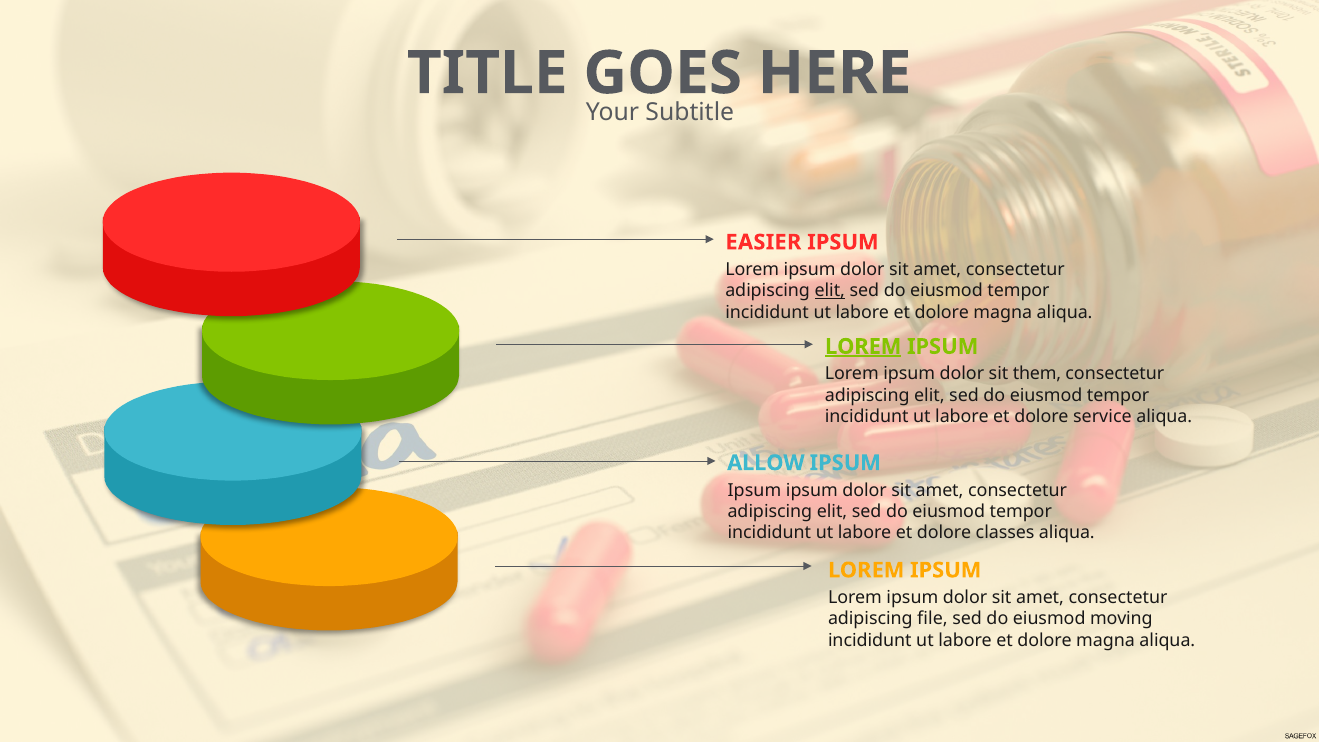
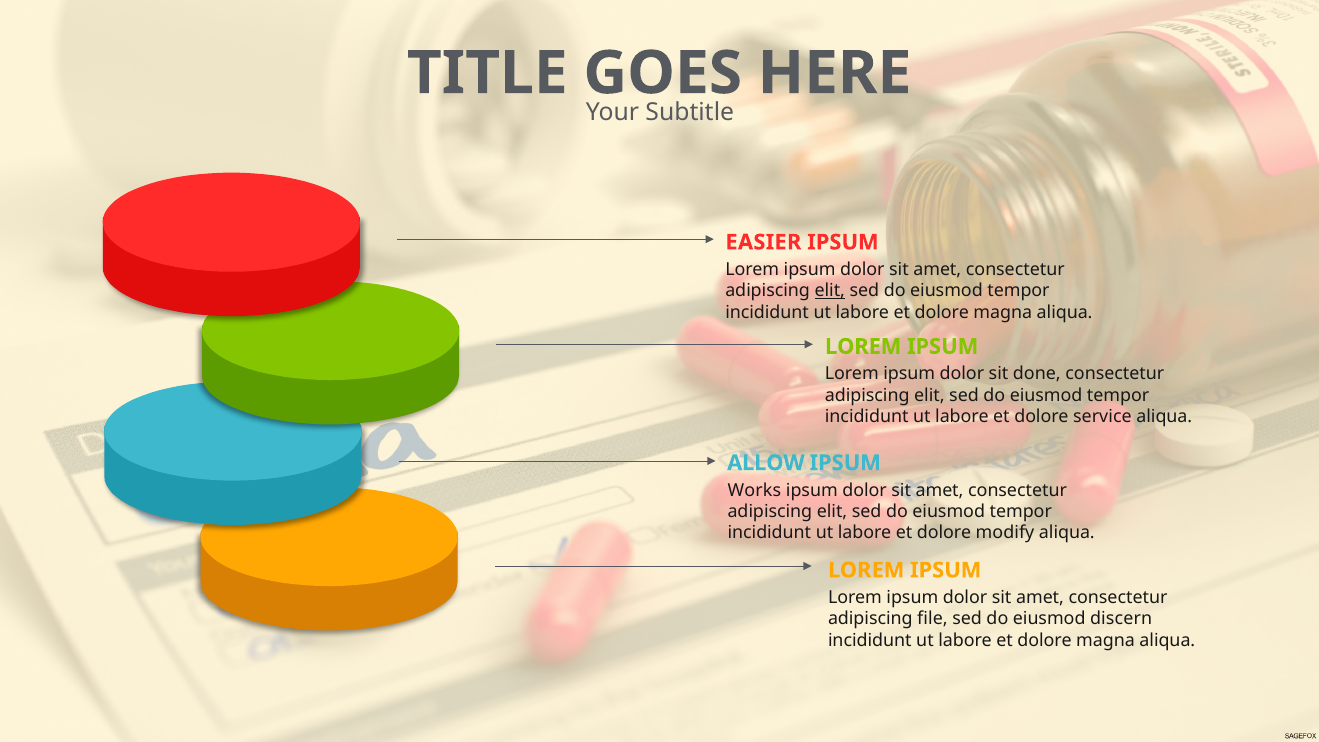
LOREM underline: present -> none (863, 347)
them: them -> done (1037, 374)
Ipsum: Ipsum -> Works (754, 490)
classes: classes -> modify (1005, 533)
moving: moving -> discern (1121, 619)
